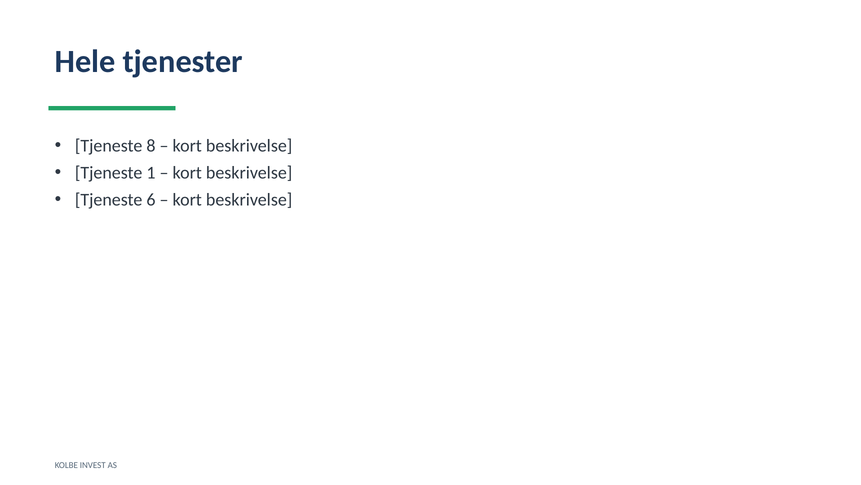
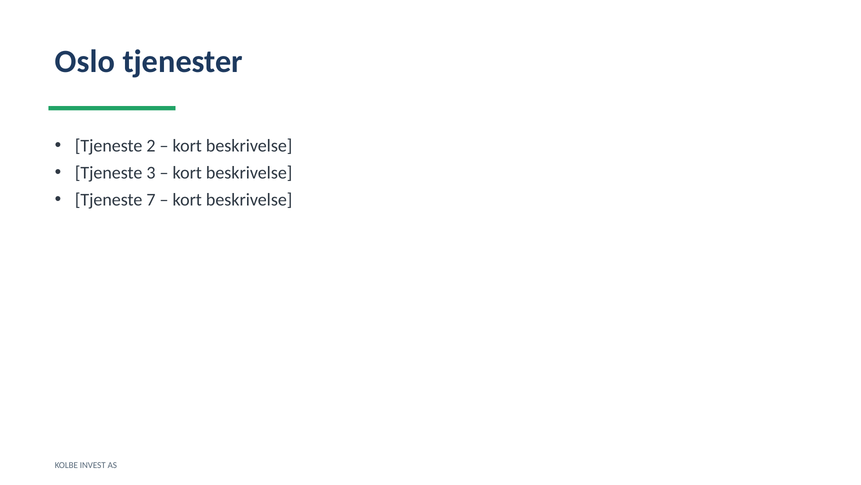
Hele: Hele -> Oslo (85, 61)
8: 8 -> 2 (151, 146)
1: 1 -> 3 (151, 173)
6: 6 -> 7 (151, 200)
